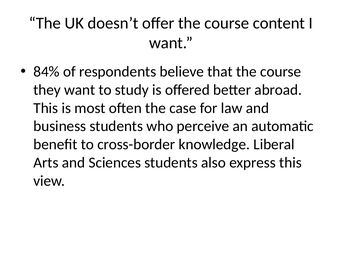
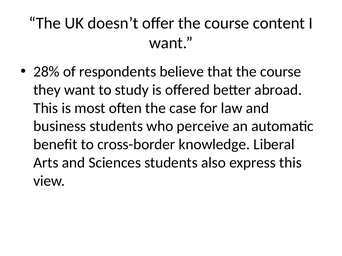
84%: 84% -> 28% (46, 72)
